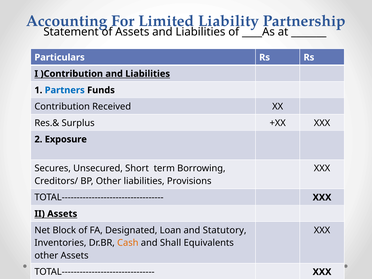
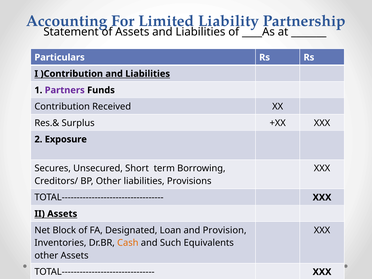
Partners colour: blue -> purple (65, 90)
Statutory: Statutory -> Provision (225, 230)
Shall: Shall -> Such (171, 243)
